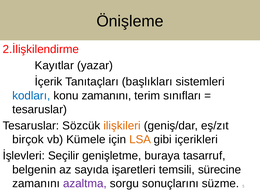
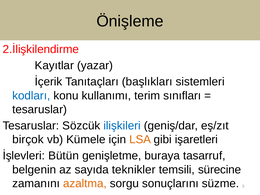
konu zamanını: zamanını -> kullanımı (106, 96)
ilişkileri colour: orange -> blue (122, 126)
içerikleri: içerikleri -> işaretleri (196, 140)
Seçilir: Seçilir -> Bütün (64, 156)
işaretleri: işaretleri -> teknikler (134, 170)
azaltma colour: purple -> orange (85, 184)
